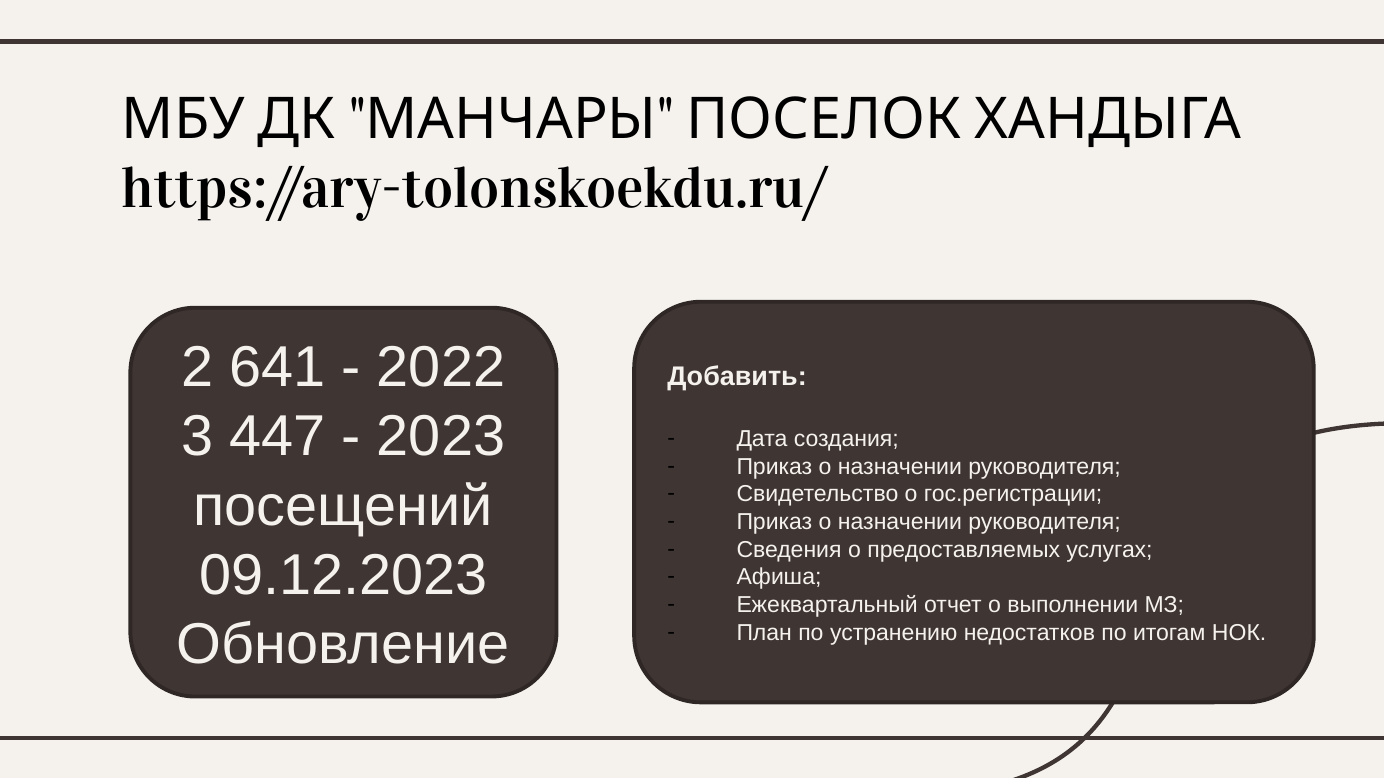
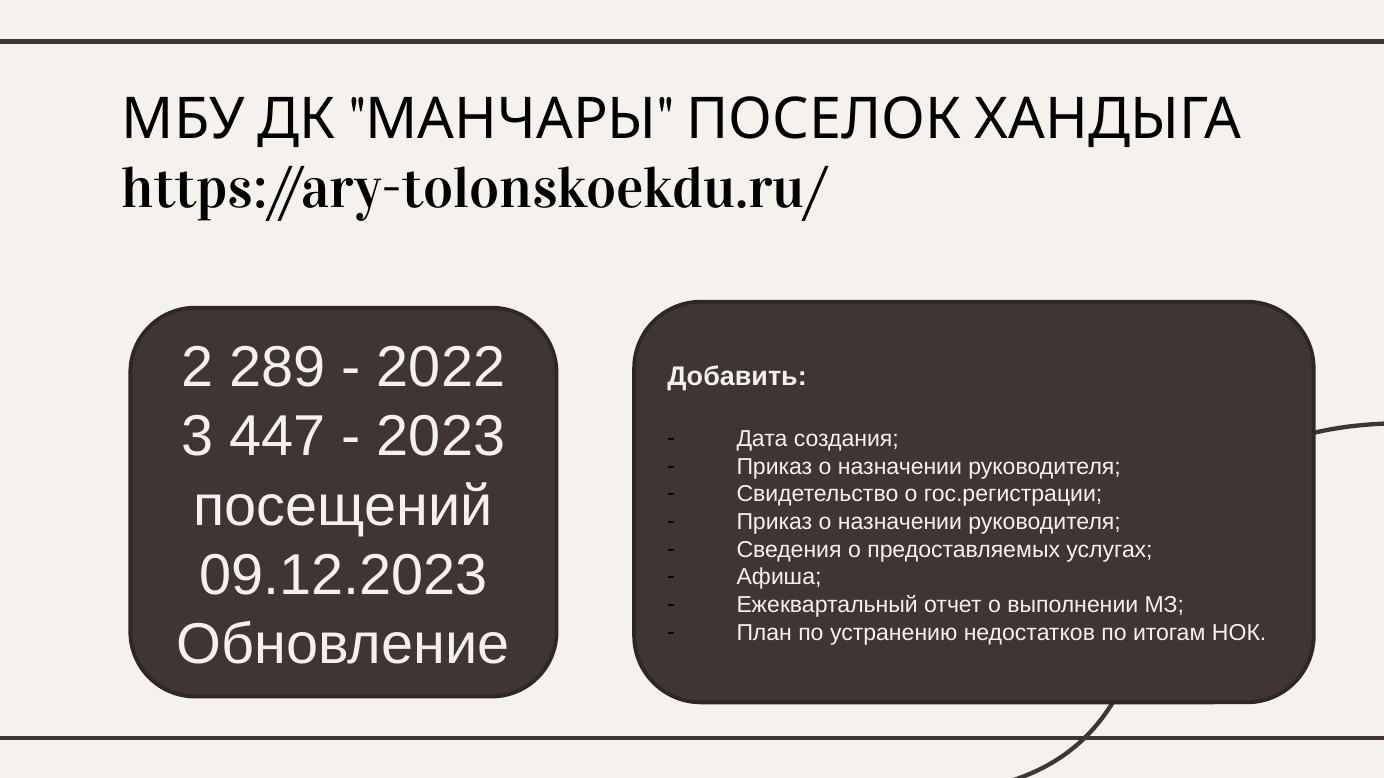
641: 641 -> 289 (278, 368)
